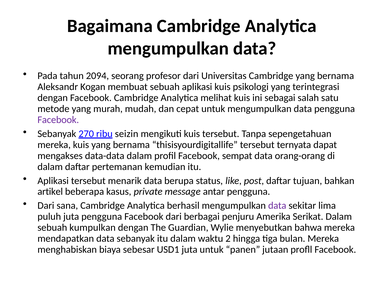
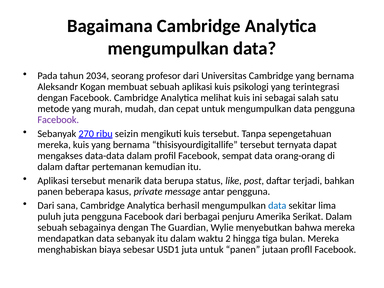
2094: 2094 -> 2034 (97, 76)
tujuan: tujuan -> terjadi (308, 181)
artikel: artikel -> panen (50, 192)
data colour: purple -> blue (277, 206)
kumpulkan: kumpulkan -> sebagainya (93, 228)
